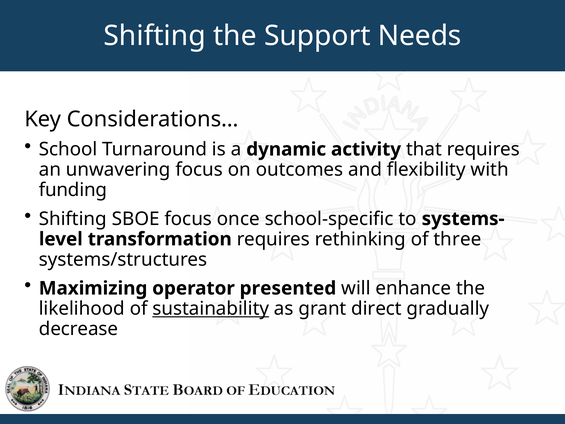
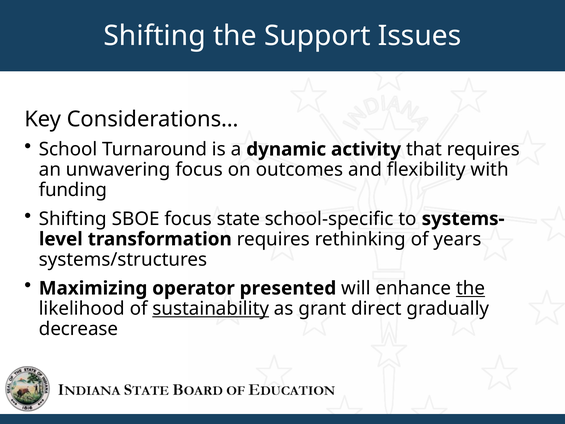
Needs: Needs -> Issues (420, 36)
once: once -> state (238, 219)
three: three -> years (457, 239)
the underline: none -> present (471, 288)
